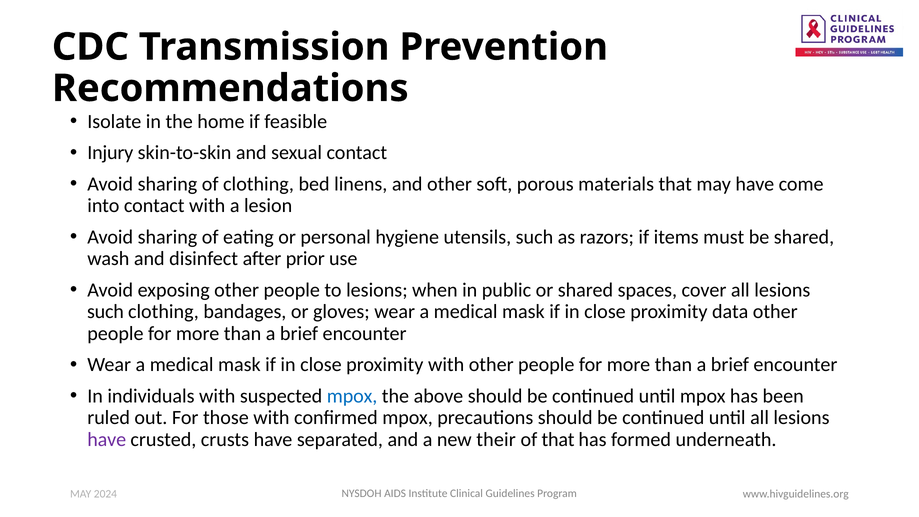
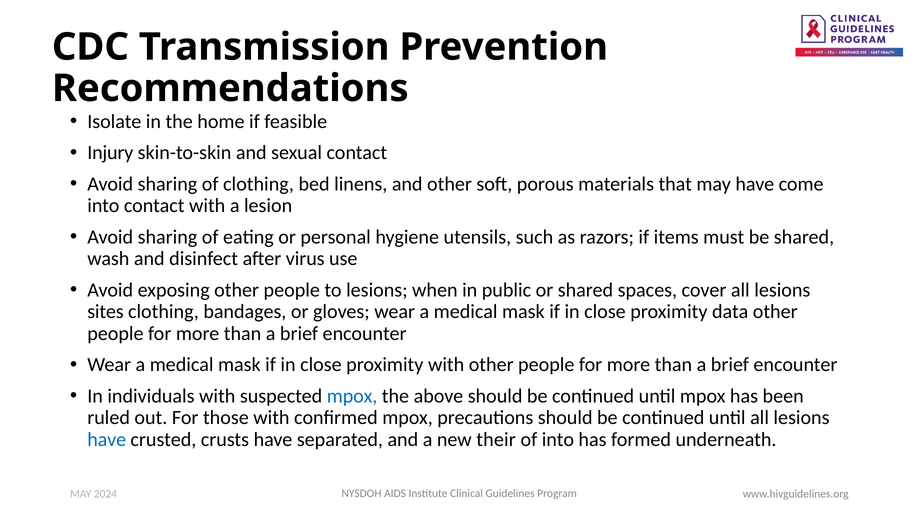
prior: prior -> virus (305, 259)
such: such -> sites (105, 312)
have colour: purple -> blue (107, 439)
of that: that -> into (558, 439)
